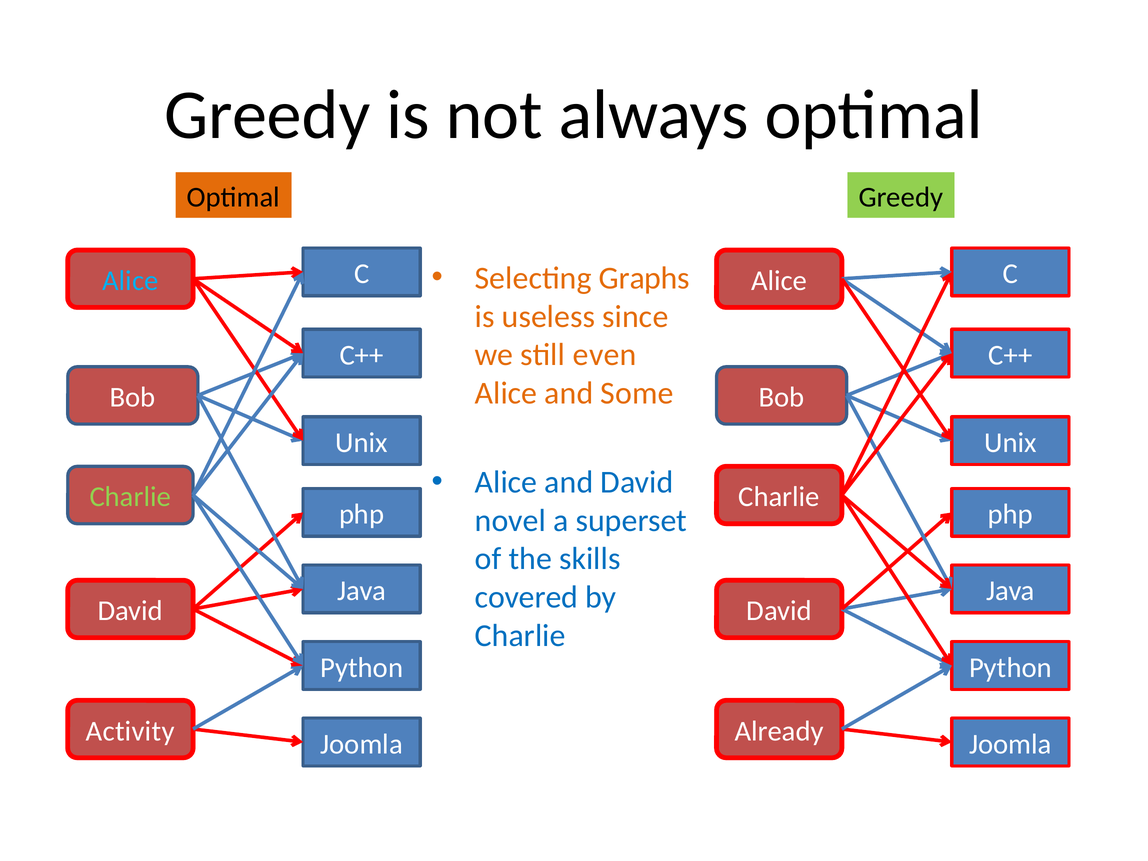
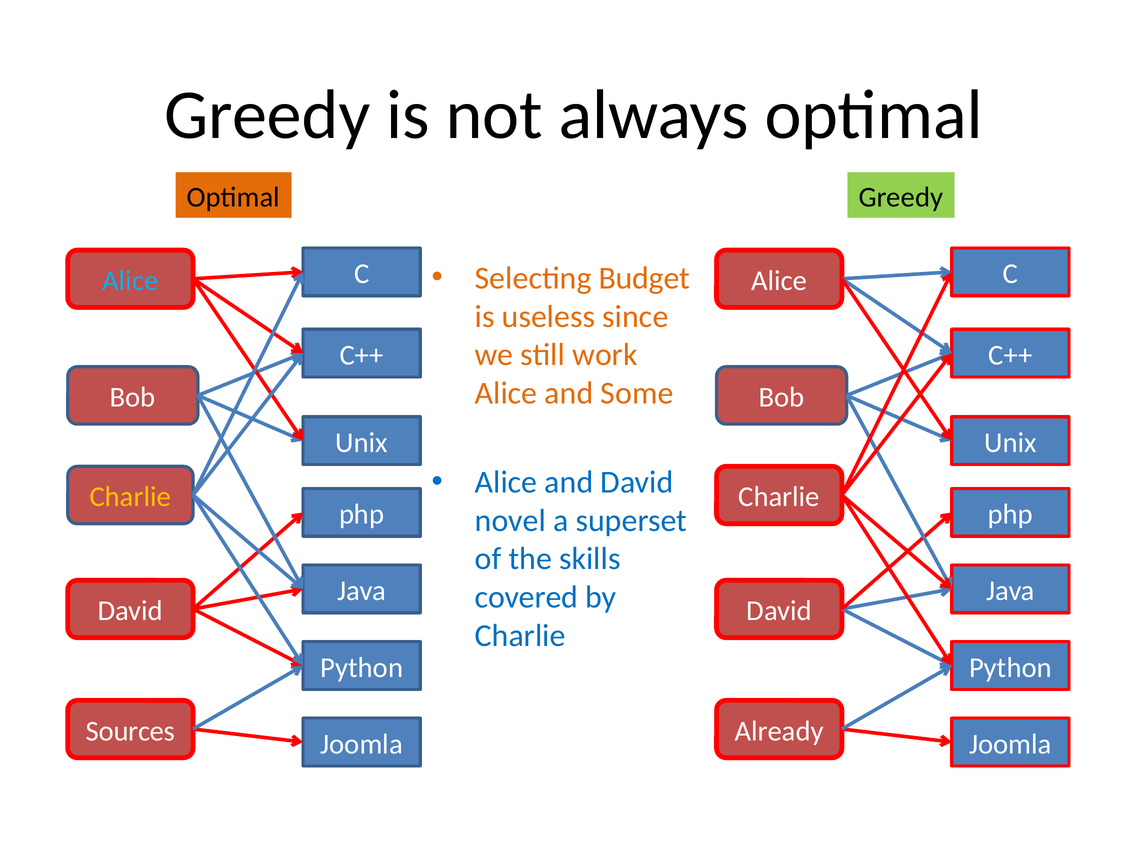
Graphs: Graphs -> Budget (644, 278)
even: even -> work (605, 355)
Charlie colour: light green -> yellow (130, 497)
Activity: Activity -> Sources (130, 731)
